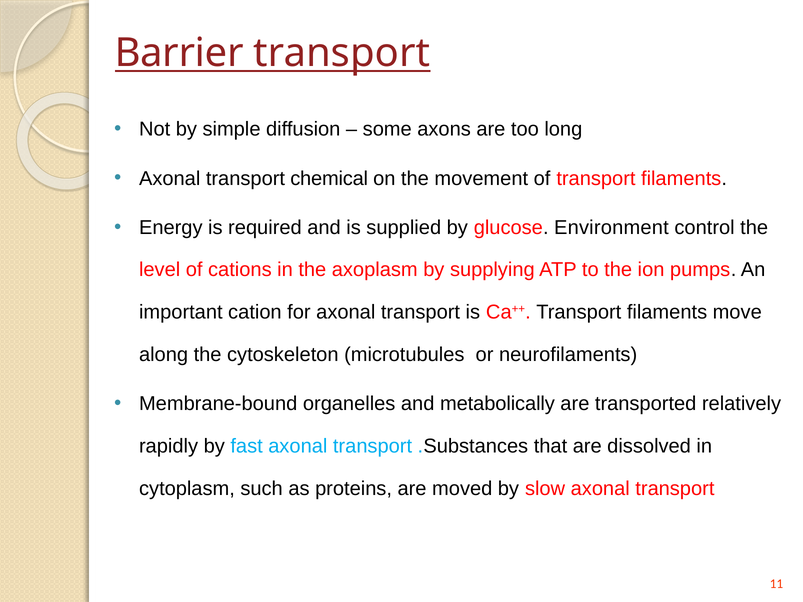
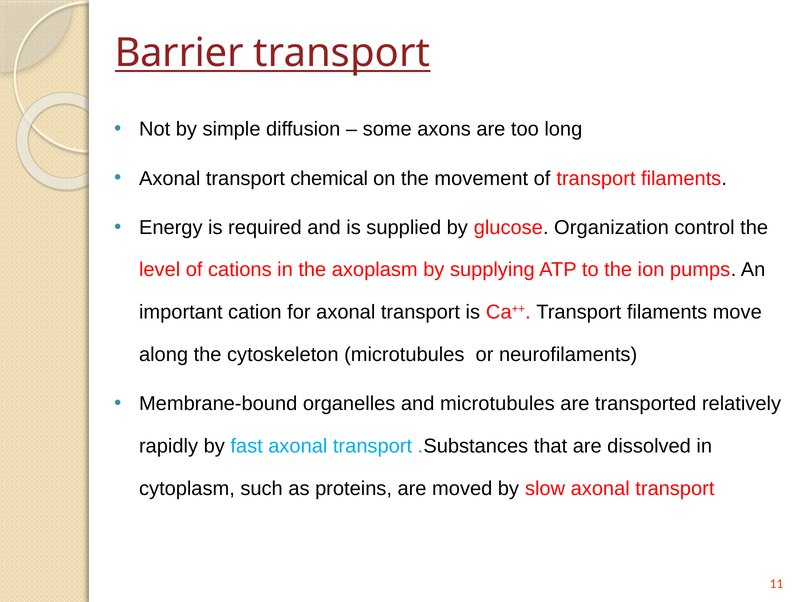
Environment: Environment -> Organization (611, 228)
and metabolically: metabolically -> microtubules (497, 404)
